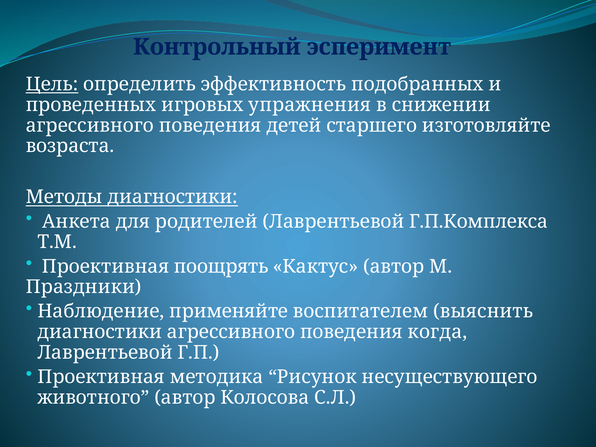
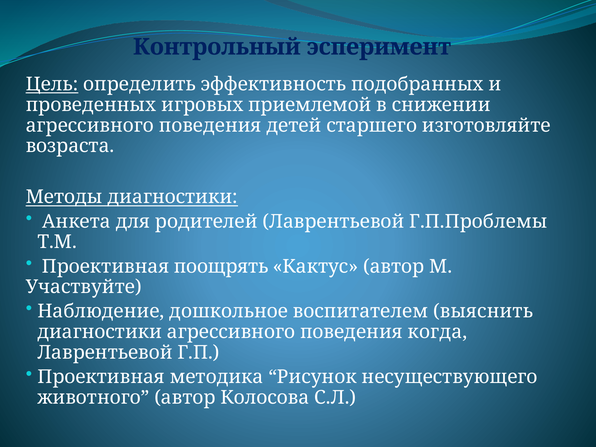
упражнения: упражнения -> приемлемой (310, 105)
Г.П.Комплекса: Г.П.Комплекса -> Г.П.Проблемы (478, 221)
Праздники: Праздники -> Участвуйте (84, 287)
применяйте: применяйте -> дошкольное (229, 311)
